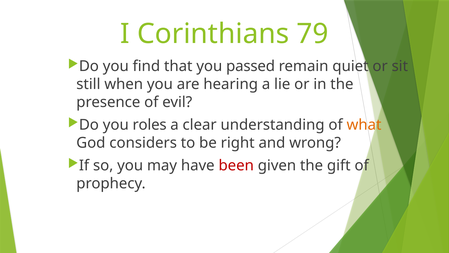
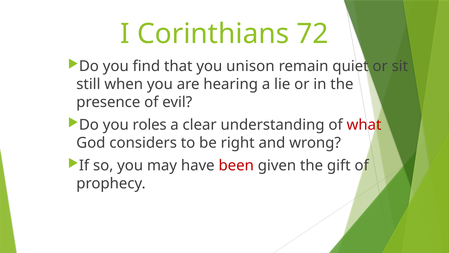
79: 79 -> 72 (313, 34)
passed: passed -> unison (250, 66)
what colour: orange -> red (364, 125)
